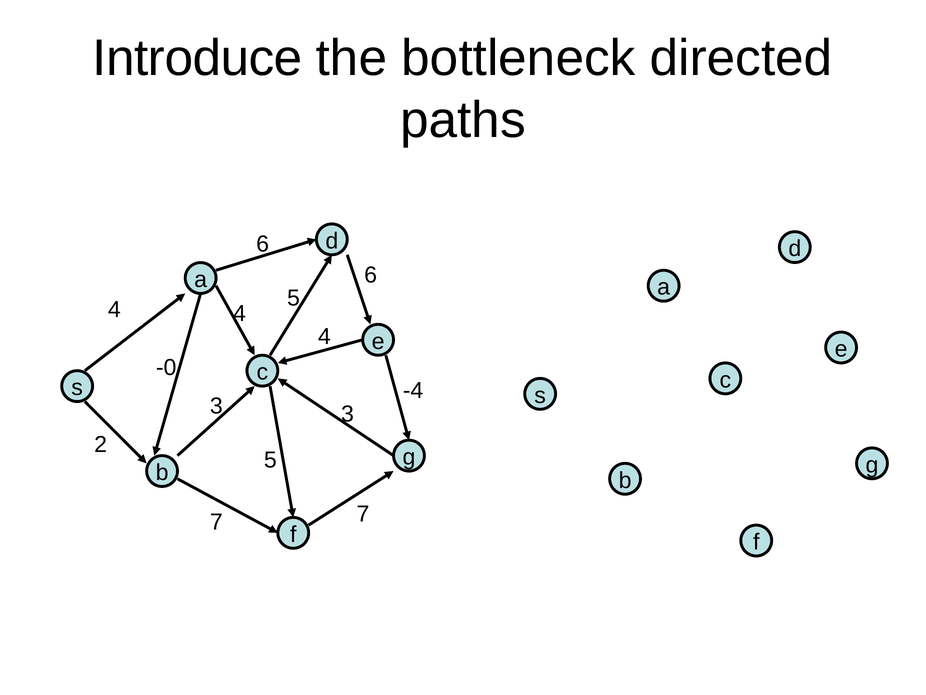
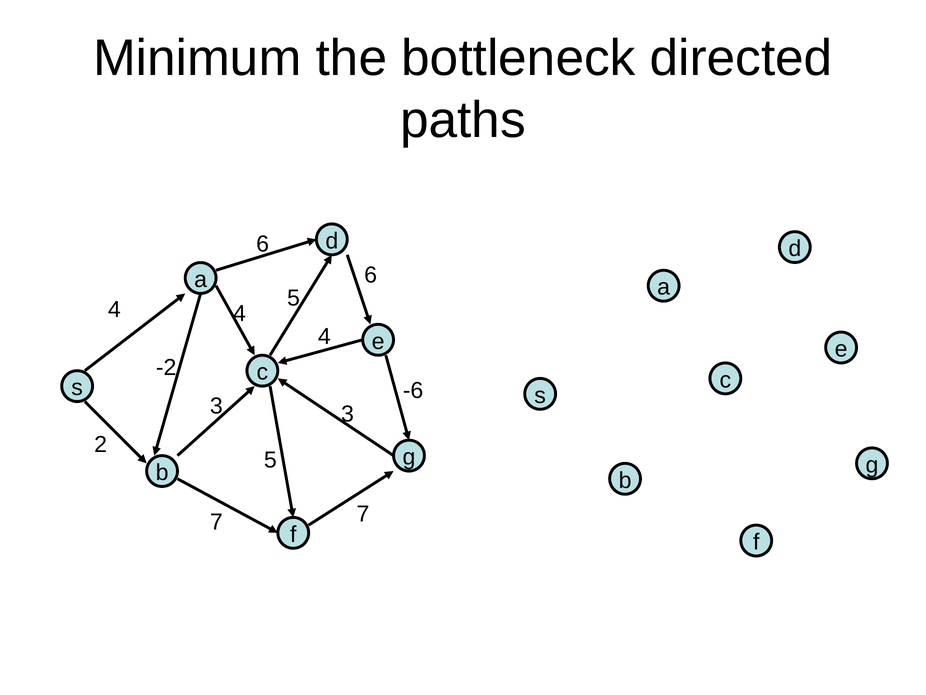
Introduce: Introduce -> Minimum (197, 58)
-0: -0 -> -2 (166, 367)
-4: -4 -> -6 (413, 390)
